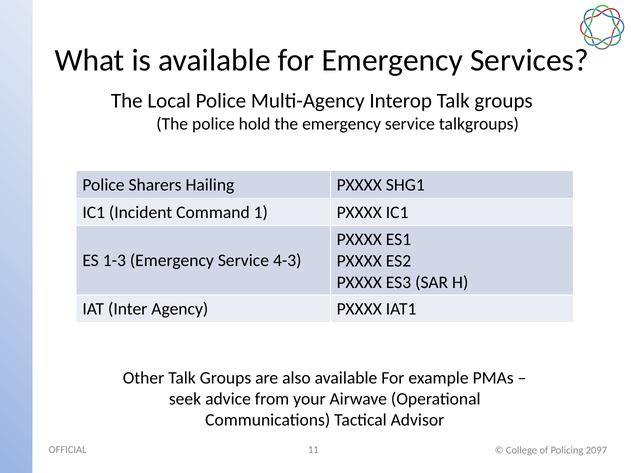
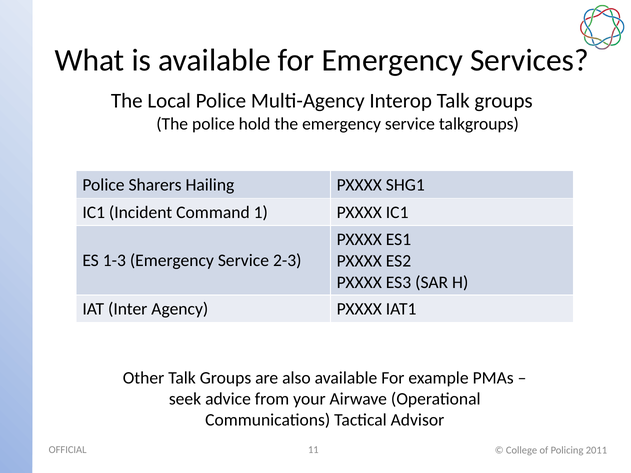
4-3: 4-3 -> 2-3 (287, 261)
2097: 2097 -> 2011 (596, 450)
